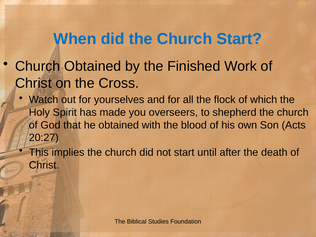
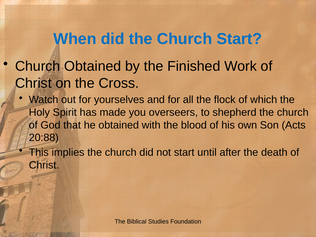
20:27: 20:27 -> 20:88 (44, 138)
